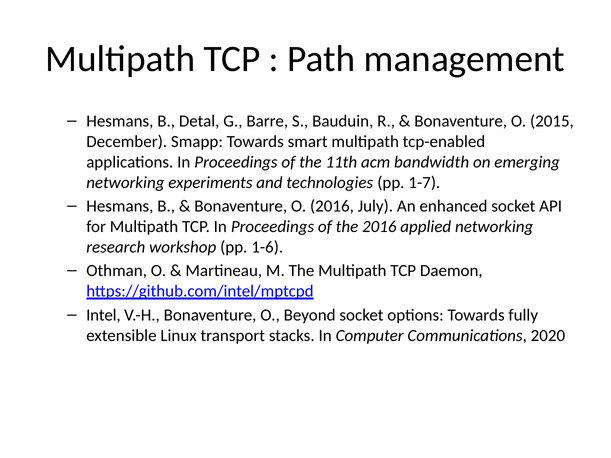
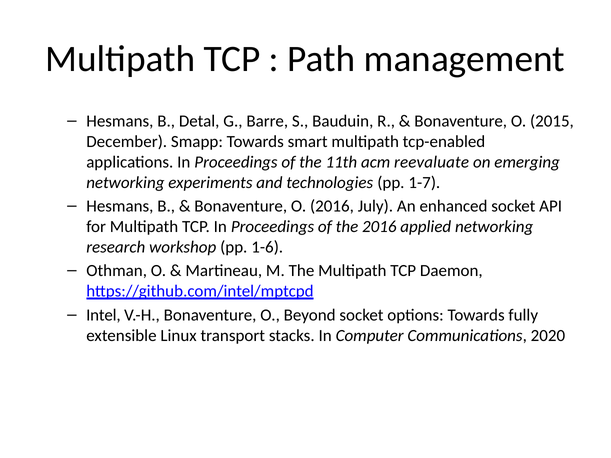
bandwidth: bandwidth -> reevaluate (432, 162)
